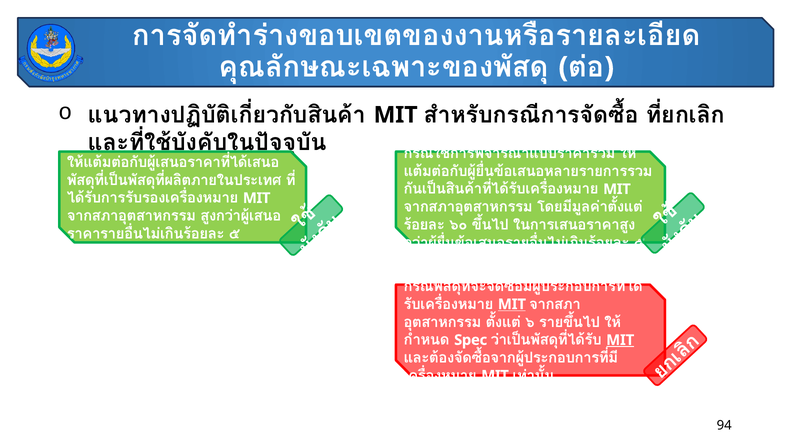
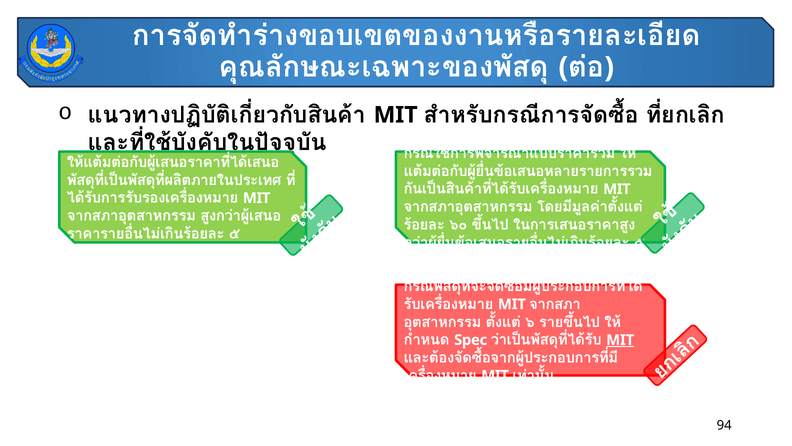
MIT underline: present -> none (512, 304)
